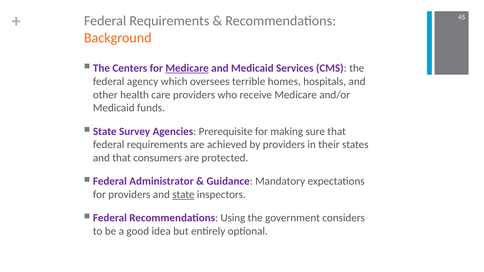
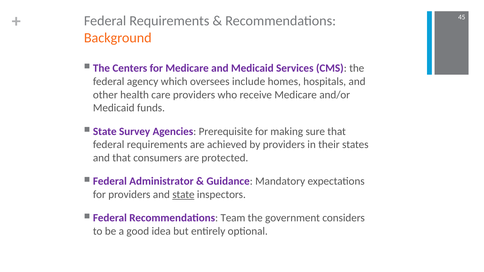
Medicare underline: present -> none (187, 68)
terrible: terrible -> include (249, 81)
Using: Using -> Team (233, 218)
